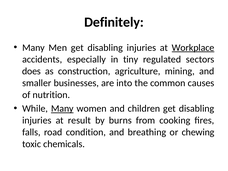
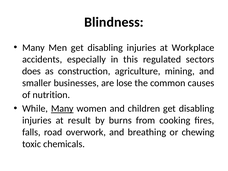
Definitely: Definitely -> Blindness (114, 22)
Workplace underline: present -> none (193, 48)
tiny: tiny -> this (131, 59)
into: into -> lose (124, 83)
condition: condition -> overwork (86, 132)
